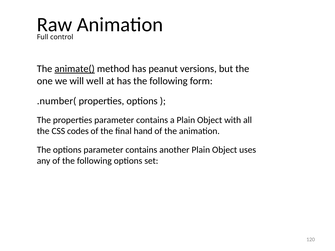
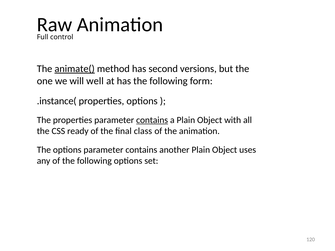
peanut: peanut -> second (163, 69)
.number(: .number( -> .instance( (57, 101)
contains underline: none -> present (152, 120)
codes: codes -> ready (78, 131)
hand: hand -> class (143, 131)
